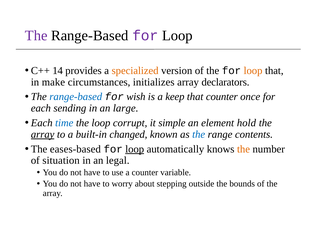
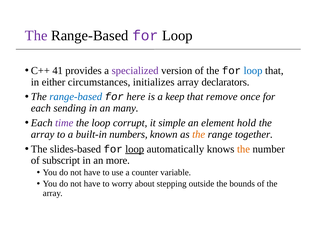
14: 14 -> 41 (58, 71)
specialized colour: orange -> purple (135, 71)
loop colour: orange -> blue (253, 71)
make: make -> either (54, 82)
wish: wish -> here (136, 97)
that counter: counter -> remove (222, 97)
large: large -> many (126, 108)
time colour: blue -> purple (64, 123)
array underline: present -> none (43, 134)
changed: changed -> numbers (128, 134)
the colour: blue -> orange (199, 134)
contents: contents -> together (254, 134)
eases-based: eases-based -> slides-based (75, 149)
situation: situation -> subscript (61, 160)
legal: legal -> more (118, 160)
